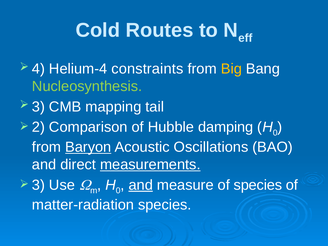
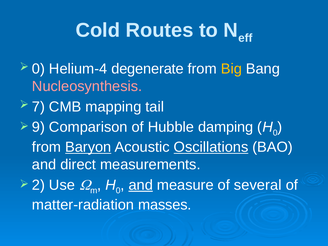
4: 4 -> 0 (38, 69)
constraints: constraints -> degenerate (148, 69)
Nucleosynthesis colour: light green -> pink (87, 86)
3: 3 -> 7 (38, 107)
2: 2 -> 9 (38, 127)
Oscillations underline: none -> present (211, 147)
measurements underline: present -> none (150, 165)
3: 3 -> 2 (38, 185)
of species: species -> several (258, 185)
matter-radiation species: species -> masses (165, 205)
